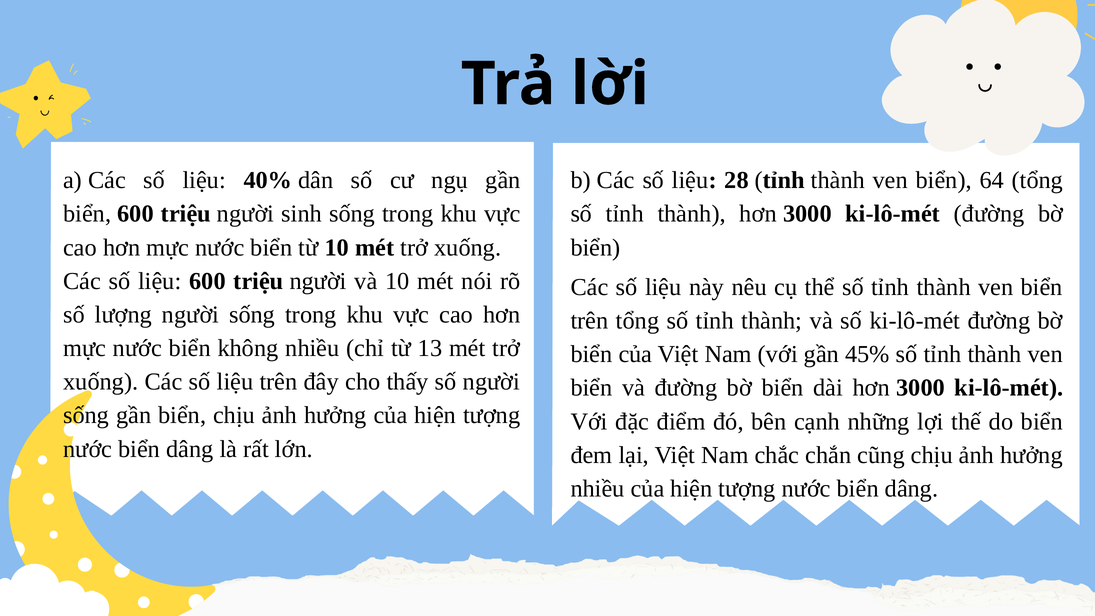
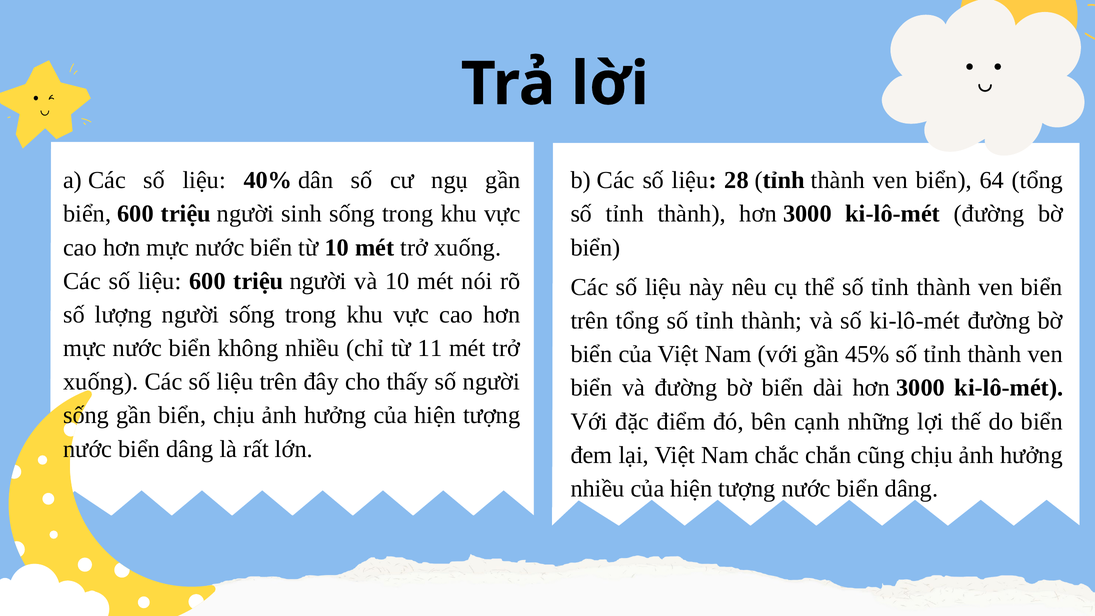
13: 13 -> 11 (430, 348)
